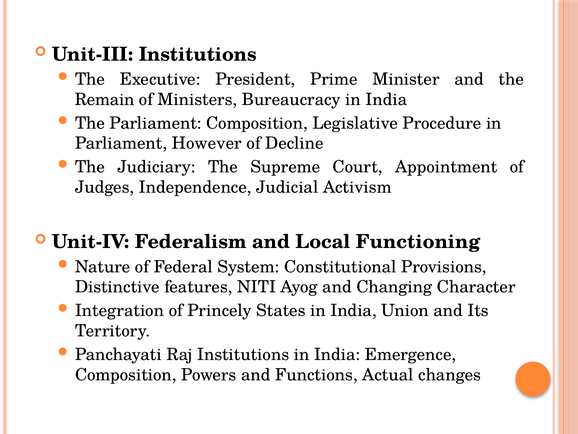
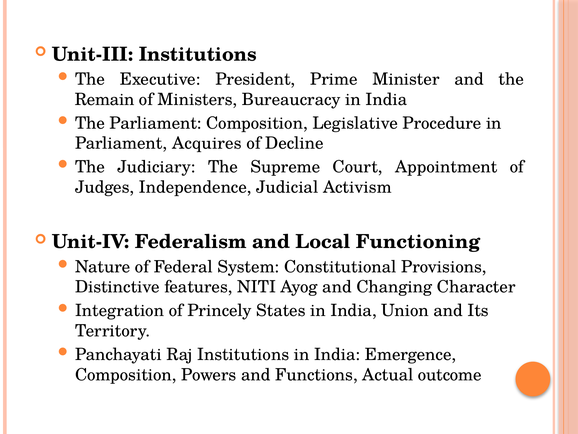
However: However -> Acquires (207, 143)
changes: changes -> outcome (450, 374)
